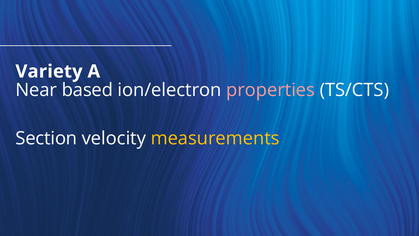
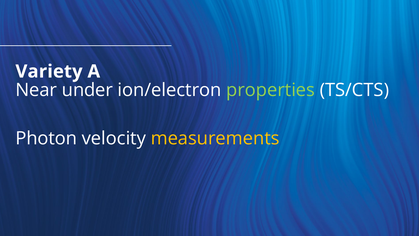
based: based -> under (87, 90)
properties colour: pink -> light green (271, 90)
Section: Section -> Photon (46, 138)
